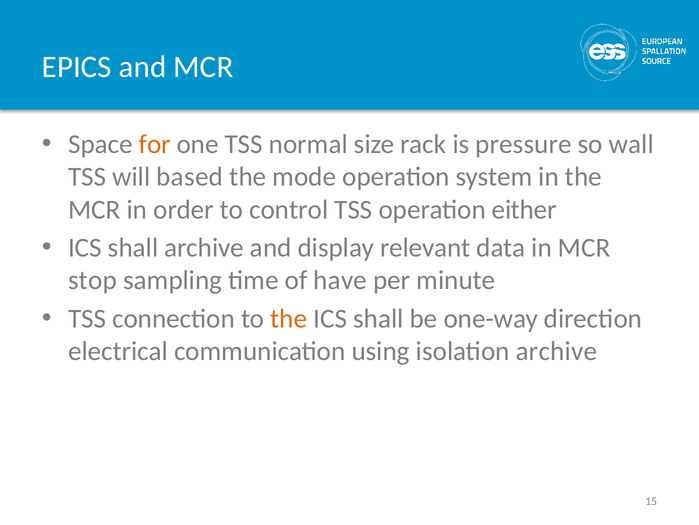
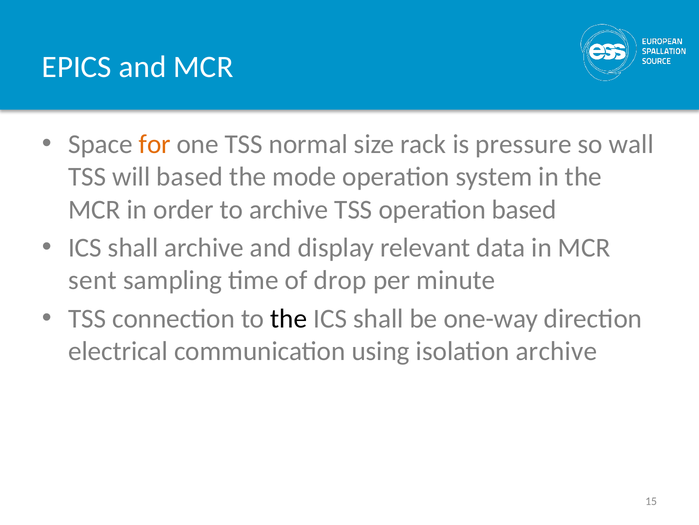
to control: control -> archive (289, 209)
operation either: either -> based (524, 209)
stop: stop -> sent (93, 280)
have: have -> drop (340, 280)
the colour: orange -> black (289, 318)
